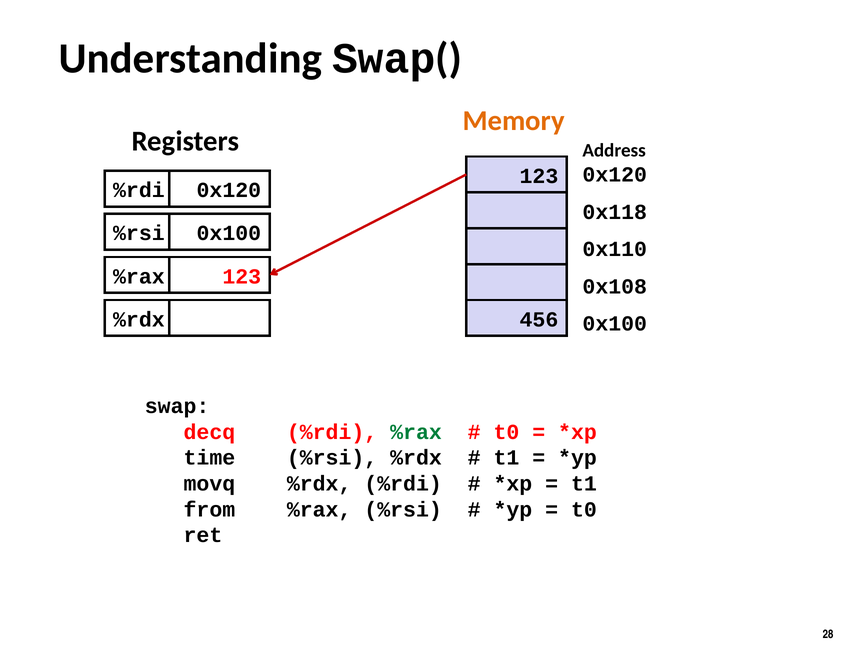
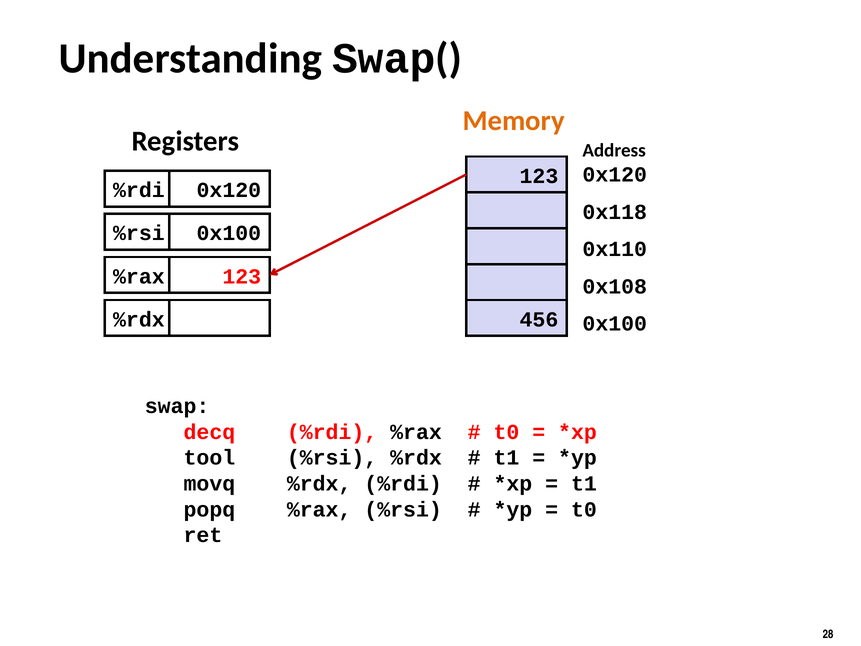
%rax colour: green -> black (416, 432)
time: time -> tool (209, 458)
from: from -> popq (209, 509)
